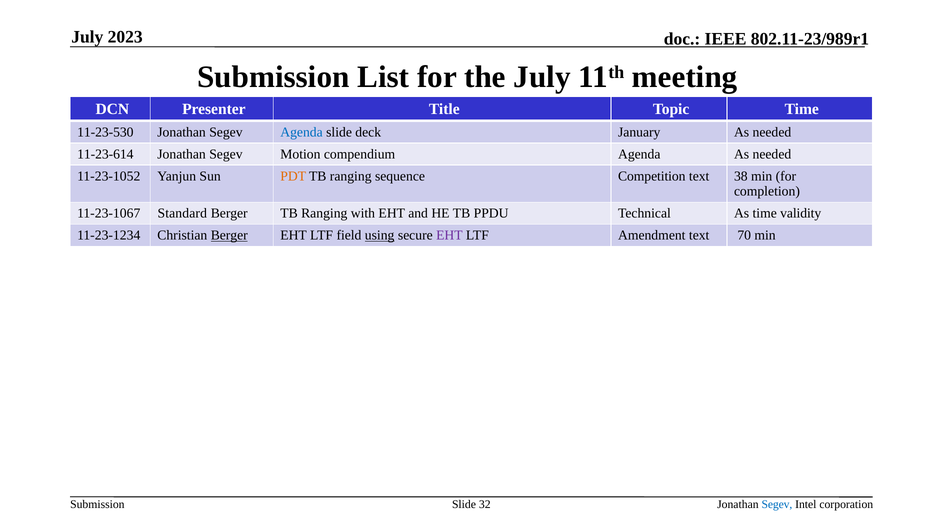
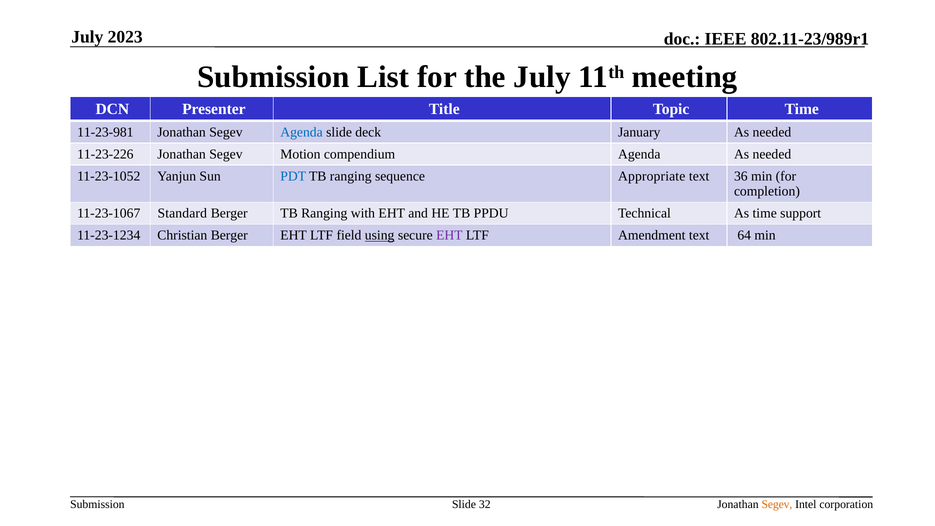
11-23-530: 11-23-530 -> 11-23-981 (105, 132)
11-23-614: 11-23-614 -> 11-23-226 (105, 154)
PDT colour: orange -> blue (293, 176)
Competition: Competition -> Appropriate (652, 176)
38: 38 -> 36 (741, 176)
validity: validity -> support (801, 213)
Berger underline: present -> none (229, 235)
70: 70 -> 64 (744, 235)
Segev colour: blue -> orange (777, 504)
